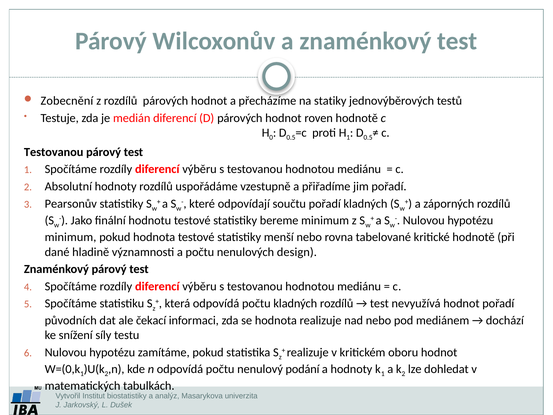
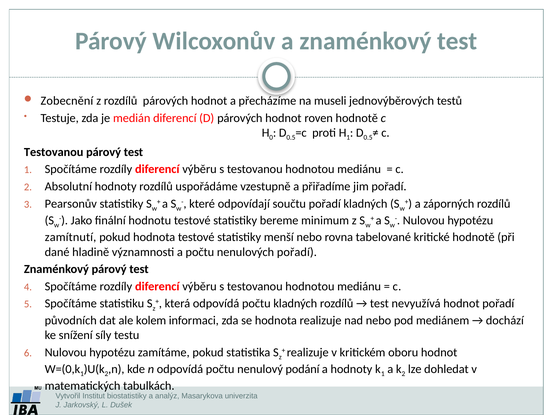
statiky: statiky -> museli (330, 101)
minimum: minimum -> zamítnutí (71, 237)
nenulových design: design -> pořadí (297, 252)
čekací: čekací -> kolem (151, 320)
